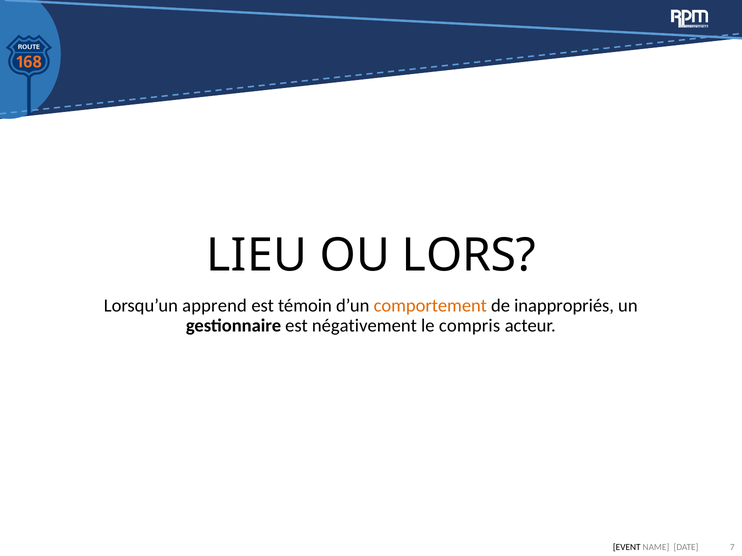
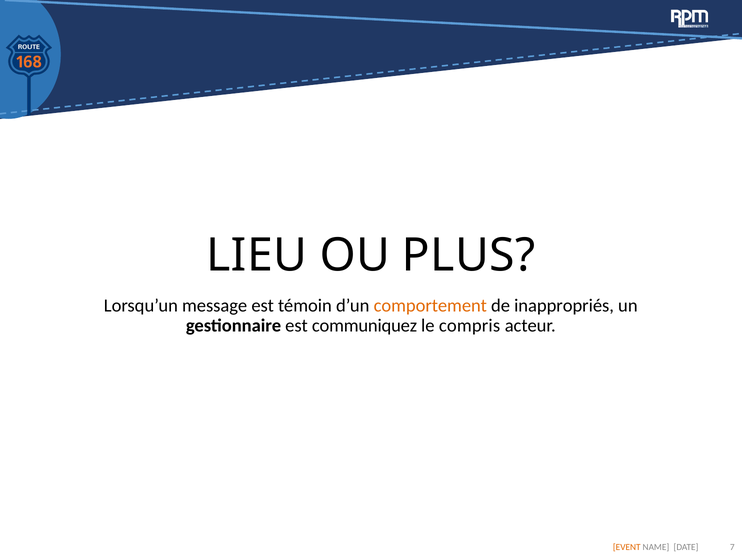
LORS: LORS -> PLUS (469, 256)
apprend: apprend -> message (215, 306)
négativement: négativement -> communiquez (364, 326)
EVENT colour: black -> orange (627, 548)
